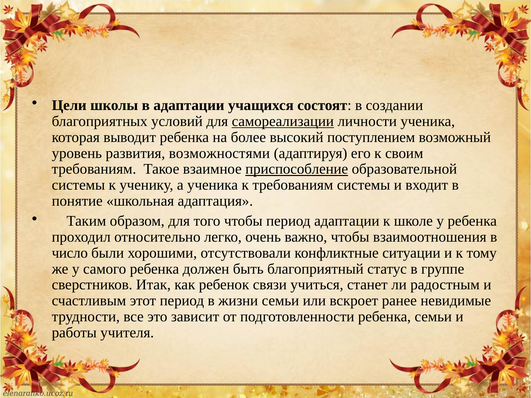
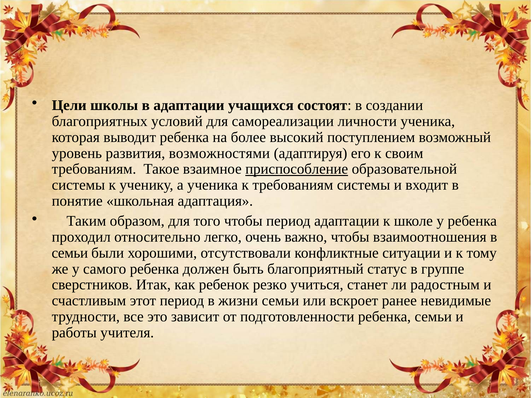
самореализации underline: present -> none (283, 121)
число: число -> семьи (70, 253)
связи: связи -> резко (270, 285)
